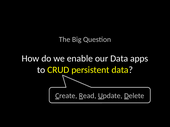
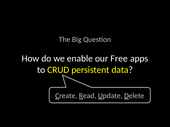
our Data: Data -> Free (119, 59)
